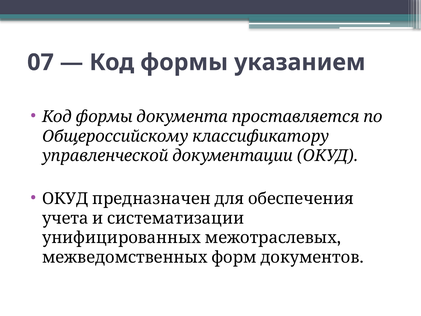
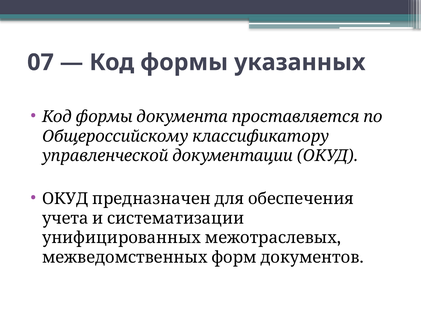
указанием: указанием -> указанных (300, 62)
